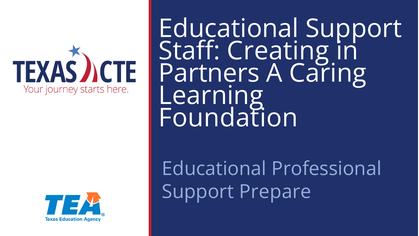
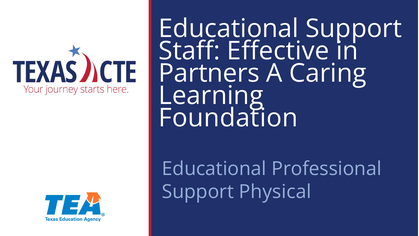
Creating: Creating -> Effective (278, 51)
Prepare: Prepare -> Physical (275, 192)
